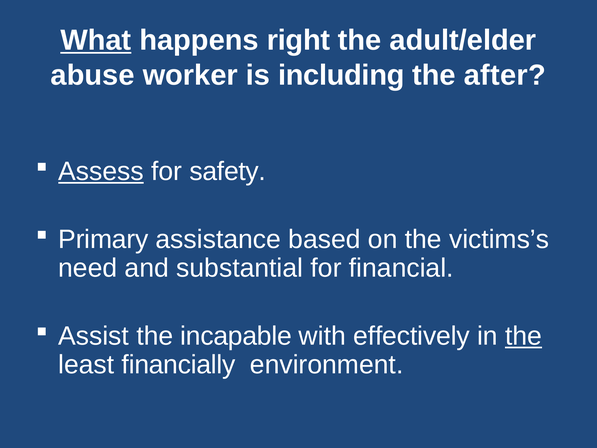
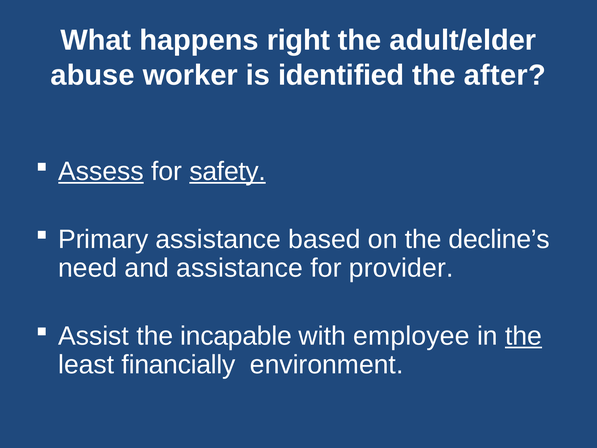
What underline: present -> none (96, 40)
including: including -> identified (341, 75)
safety underline: none -> present (228, 171)
victims’s: victims’s -> decline’s (499, 239)
and substantial: substantial -> assistance (240, 268)
financial: financial -> provider (401, 268)
effectively: effectively -> employee (411, 336)
